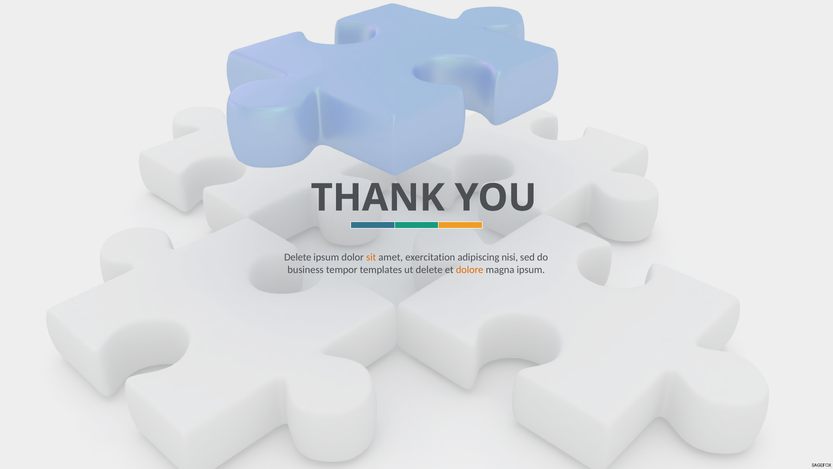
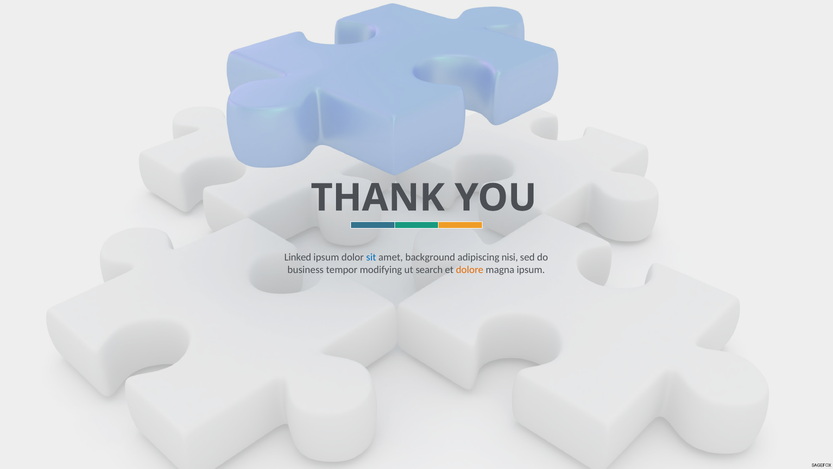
Delete: Delete -> Linked (298, 257)
sit colour: orange -> blue (371, 257)
exercitation: exercitation -> background (430, 257)
templates: templates -> modifying (381, 270)
ut delete: delete -> search (429, 270)
